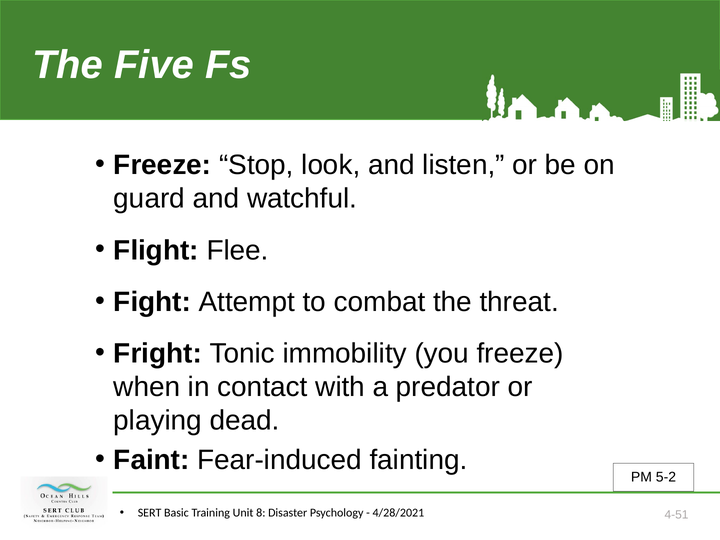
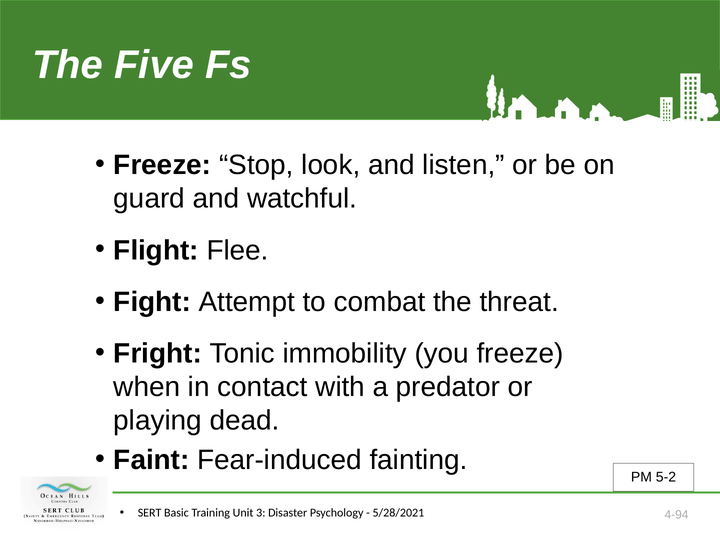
8: 8 -> 3 (261, 513)
4/28/2021: 4/28/2021 -> 5/28/2021 (398, 513)
4-51: 4-51 -> 4-94 (677, 515)
